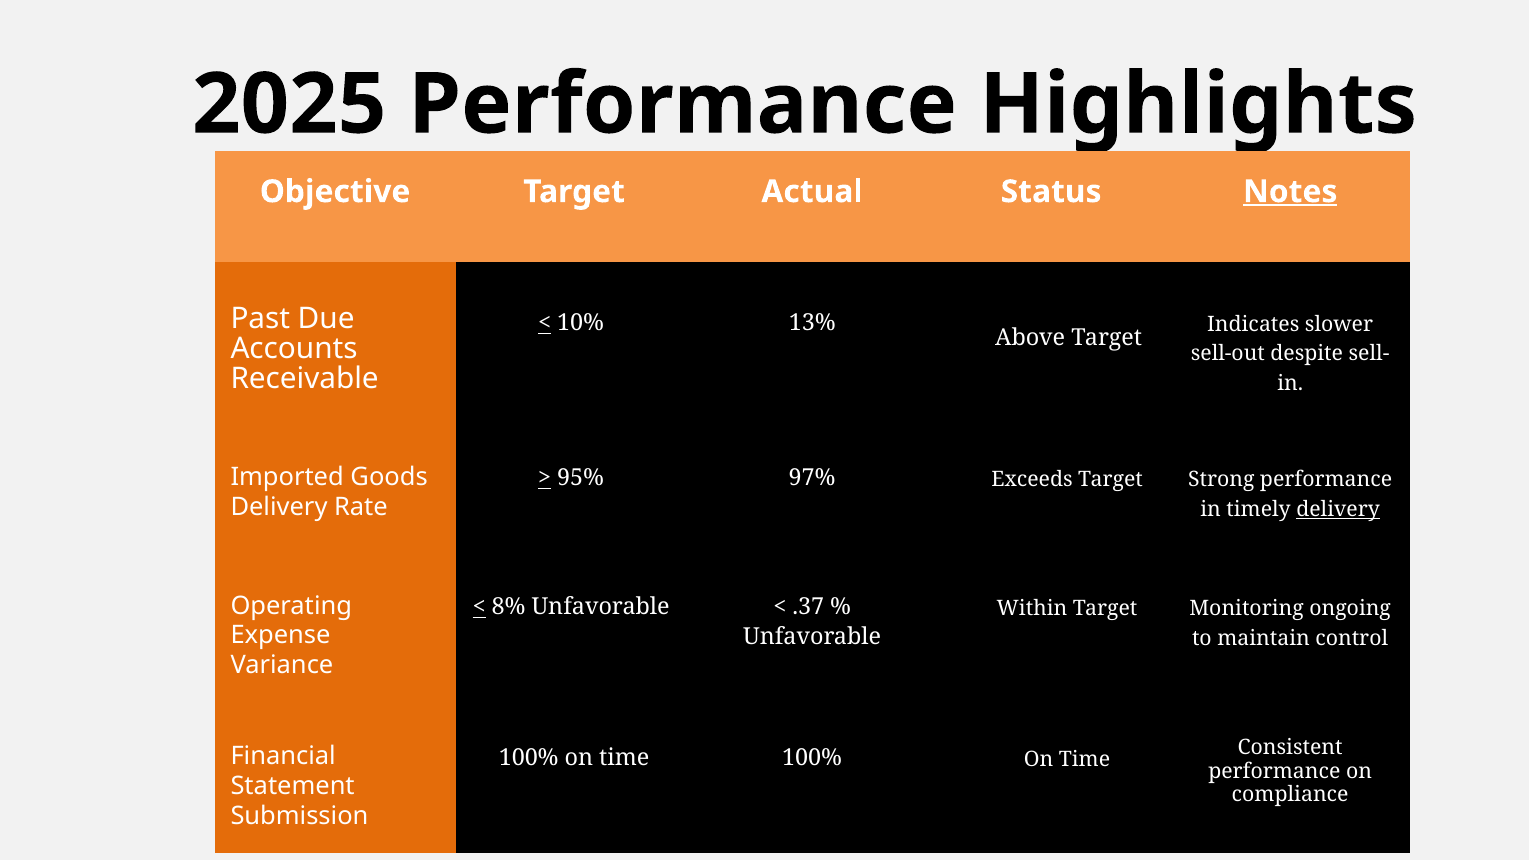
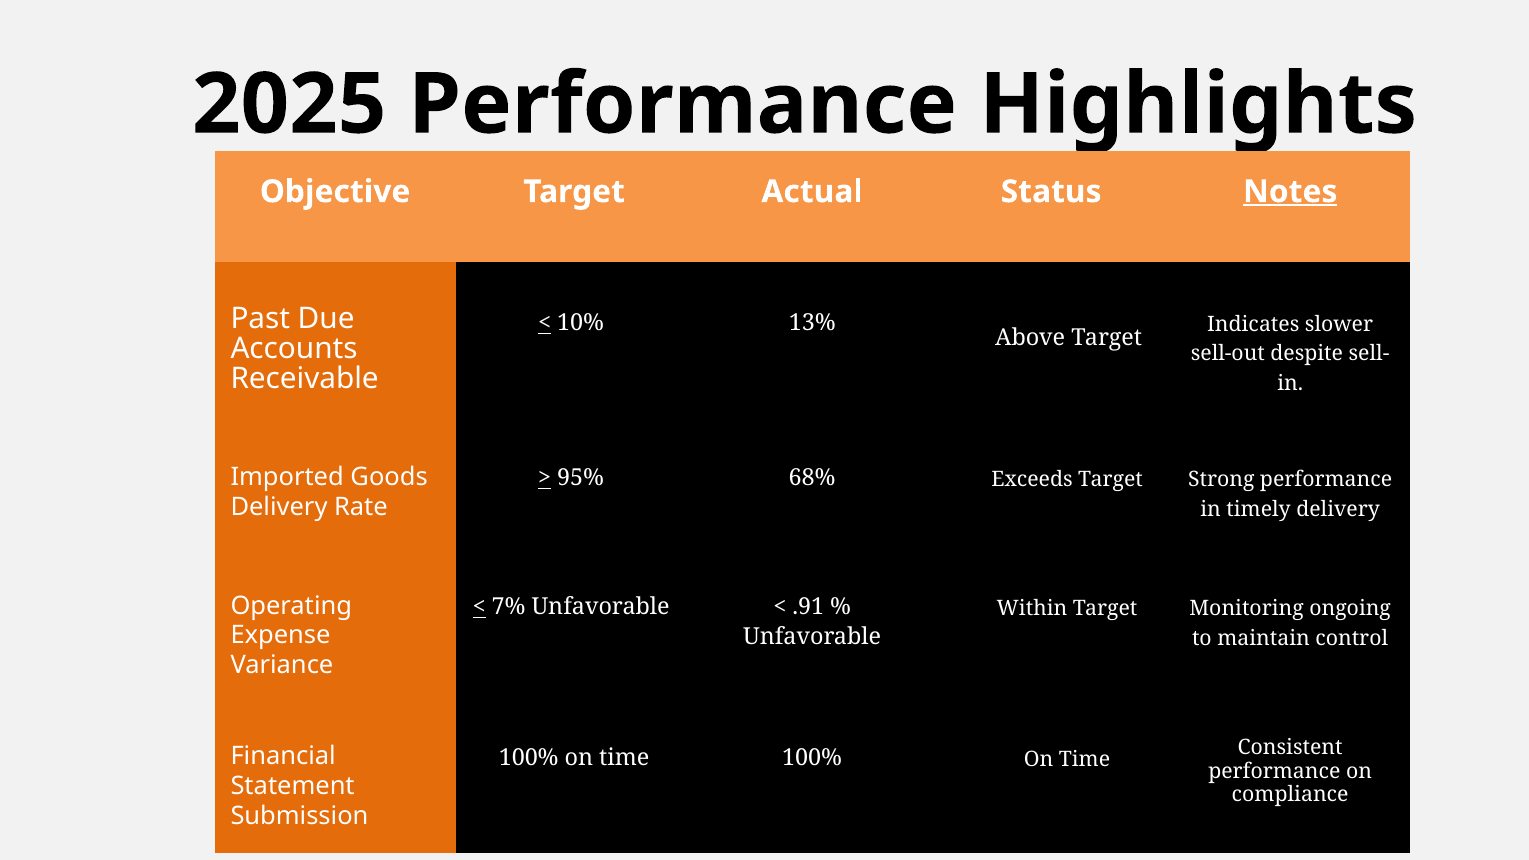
97%: 97% -> 68% (812, 478)
delivery underline: present -> none (1338, 509)
8%: 8% -> 7% (509, 607)
.37: .37 -> .91 (808, 607)
